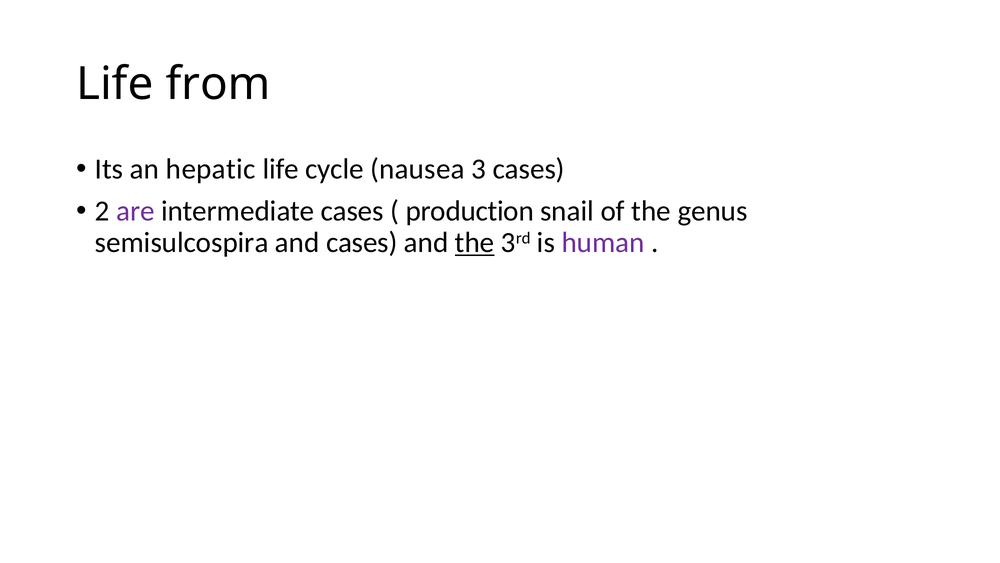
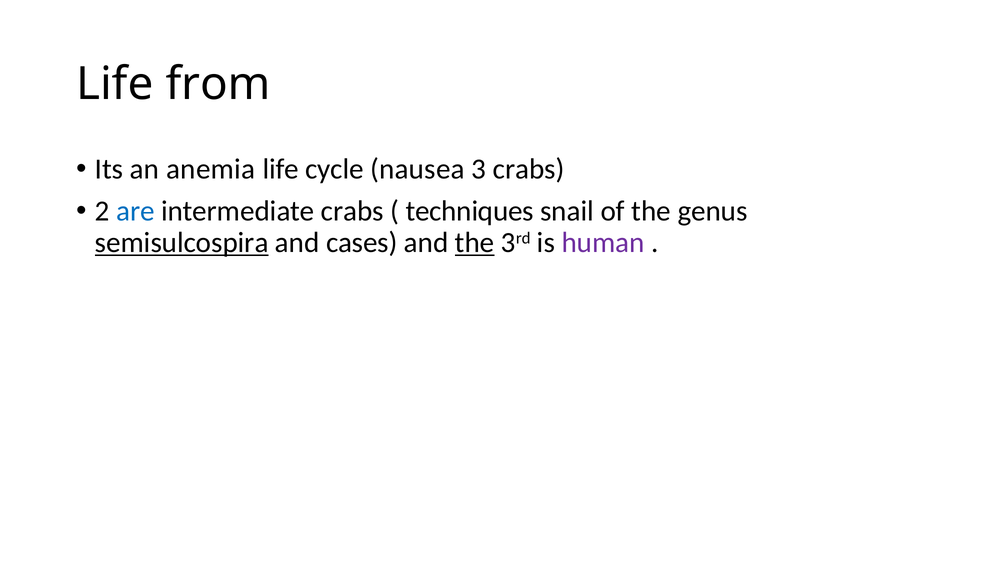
hepatic: hepatic -> anemia (211, 169)
3 cases: cases -> crabs (529, 169)
are colour: purple -> blue (135, 211)
intermediate cases: cases -> crabs (352, 211)
production: production -> techniques (470, 211)
semisulcospira underline: none -> present (182, 243)
